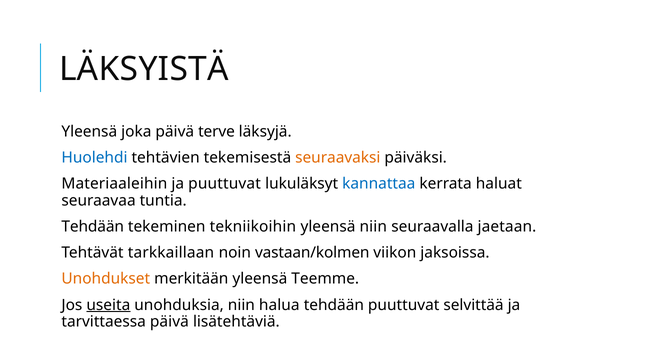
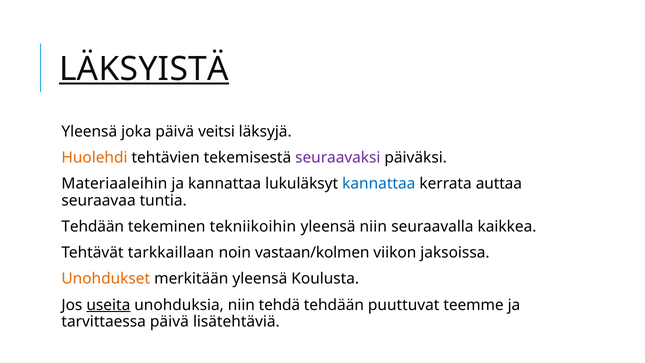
LÄKSYISTÄ underline: none -> present (144, 69)
terve: terve -> veitsi (217, 132)
Huolehdi colour: blue -> orange (94, 158)
seuraavaksi colour: orange -> purple (338, 158)
ja puuttuvat: puuttuvat -> kannattaa (225, 184)
haluat: haluat -> auttaa (499, 184)
jaetaan: jaetaan -> kaikkea (507, 227)
Teemme: Teemme -> Koulusta (325, 279)
halua: halua -> tehdä (279, 305)
selvittää: selvittää -> teemme (474, 305)
